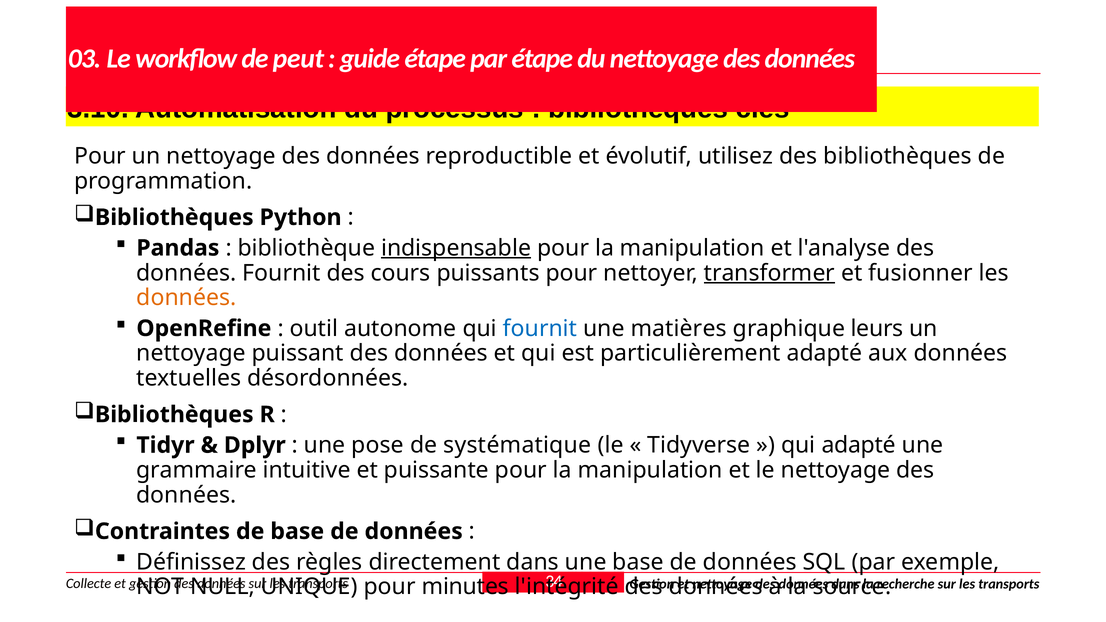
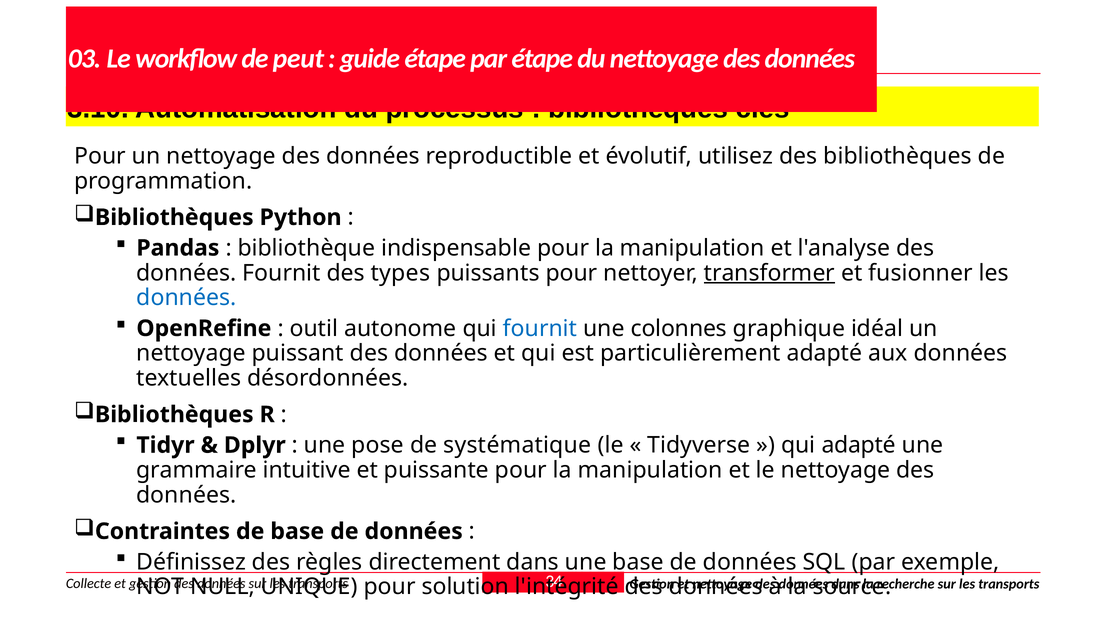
indispensable underline: present -> none (456, 248)
cours: cours -> types (401, 273)
données colour: orange -> blue (186, 298)
matières: matières -> colonnes (679, 328)
leurs: leurs -> idéal (877, 328)
minutes: minutes -> solution (465, 587)
